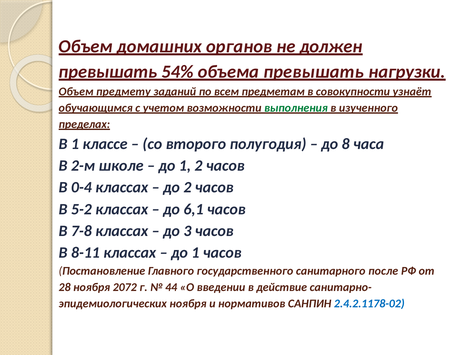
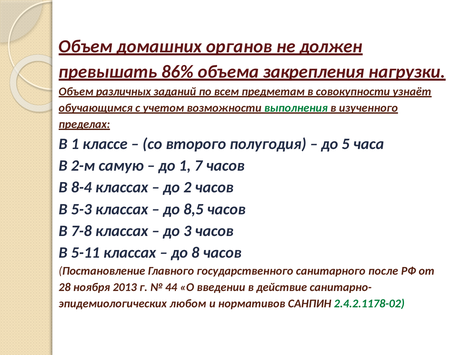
54%: 54% -> 86% (178, 72)
объема превышать: превышать -> закрепления (314, 72)
предмету: предмету -> различных (124, 91)
8: 8 -> 5 (346, 144)
школе: школе -> самую (121, 165)
1 2: 2 -> 7 (198, 165)
0-4: 0-4 -> 8-4 (81, 187)
5-2: 5-2 -> 5-3 (81, 209)
6,1: 6,1 -> 8,5 (193, 209)
8-11: 8-11 -> 5-11 (85, 252)
1: 1 -> 8 (195, 252)
2072: 2072 -> 2013 (125, 287)
ноября: ноября -> любом (188, 304)
2.4.2.1178-02 colour: blue -> green (369, 304)
